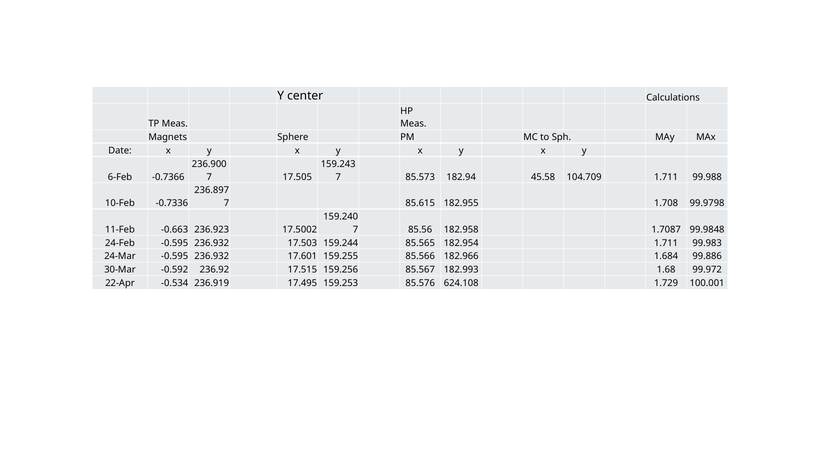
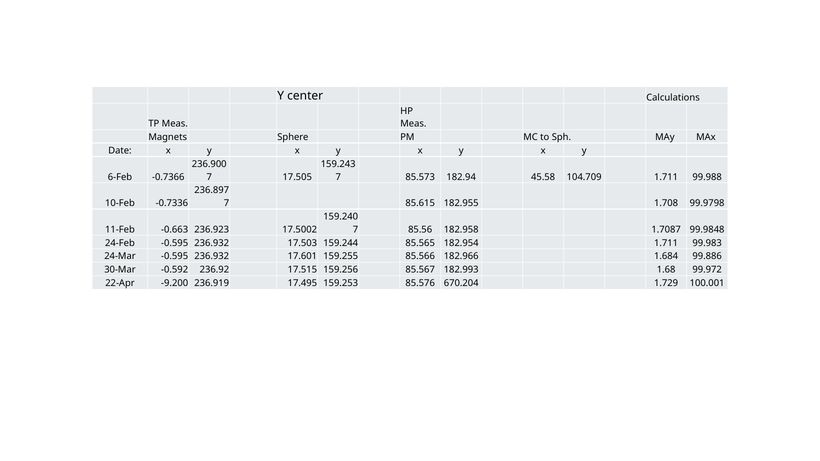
-0.534: -0.534 -> -9.200 (175, 283)
624.108: 624.108 -> 670.204 (461, 283)
